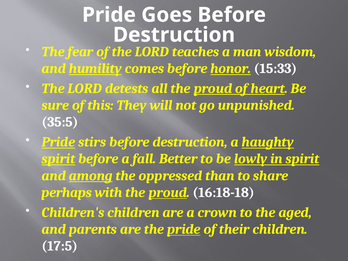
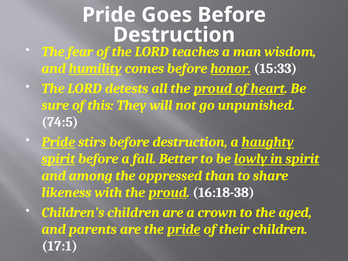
35:5: 35:5 -> 74:5 (60, 122)
among underline: present -> none (91, 176)
perhaps: perhaps -> likeness (67, 192)
16:18-18: 16:18-18 -> 16:18-38 (224, 192)
17:5: 17:5 -> 17:1 (60, 246)
